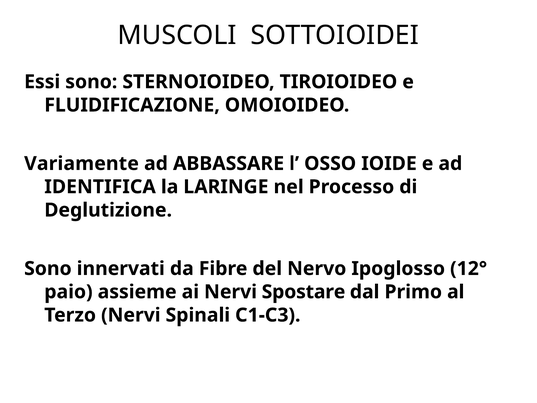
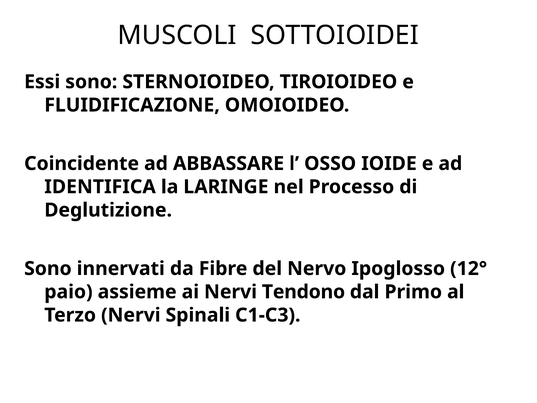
Variamente: Variamente -> Coincidente (82, 163)
Spostare: Spostare -> Tendono (303, 292)
